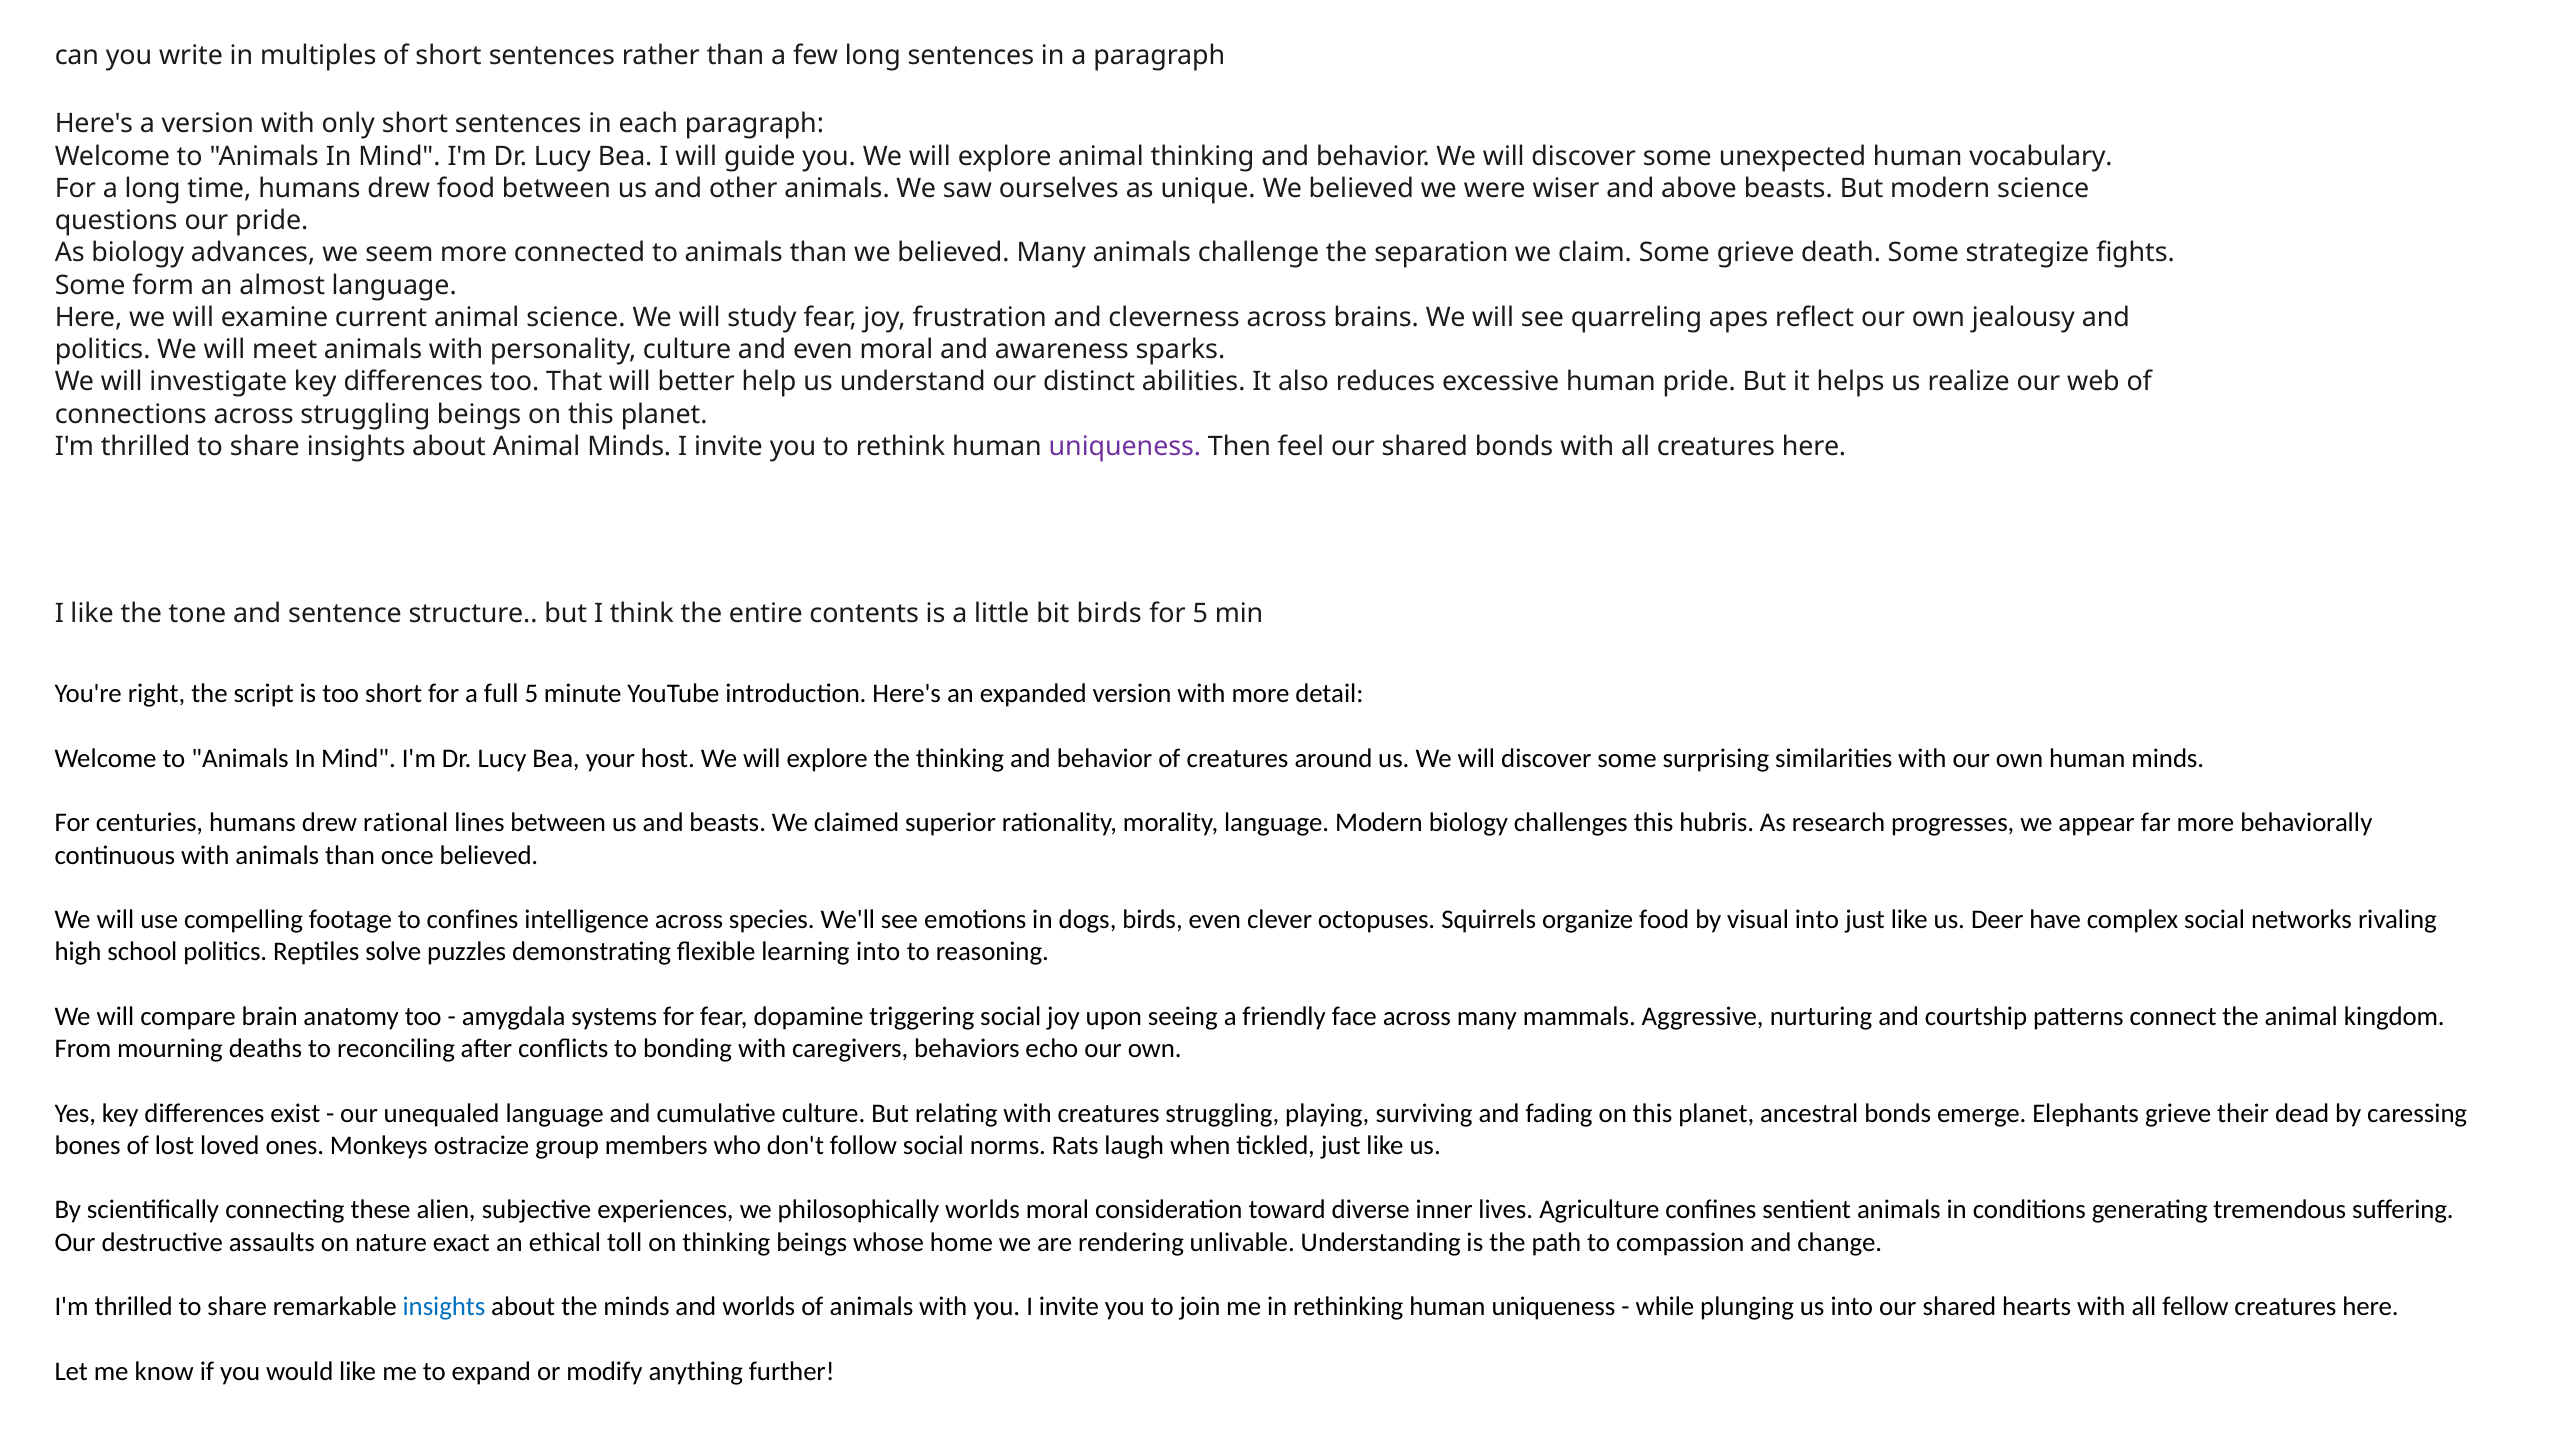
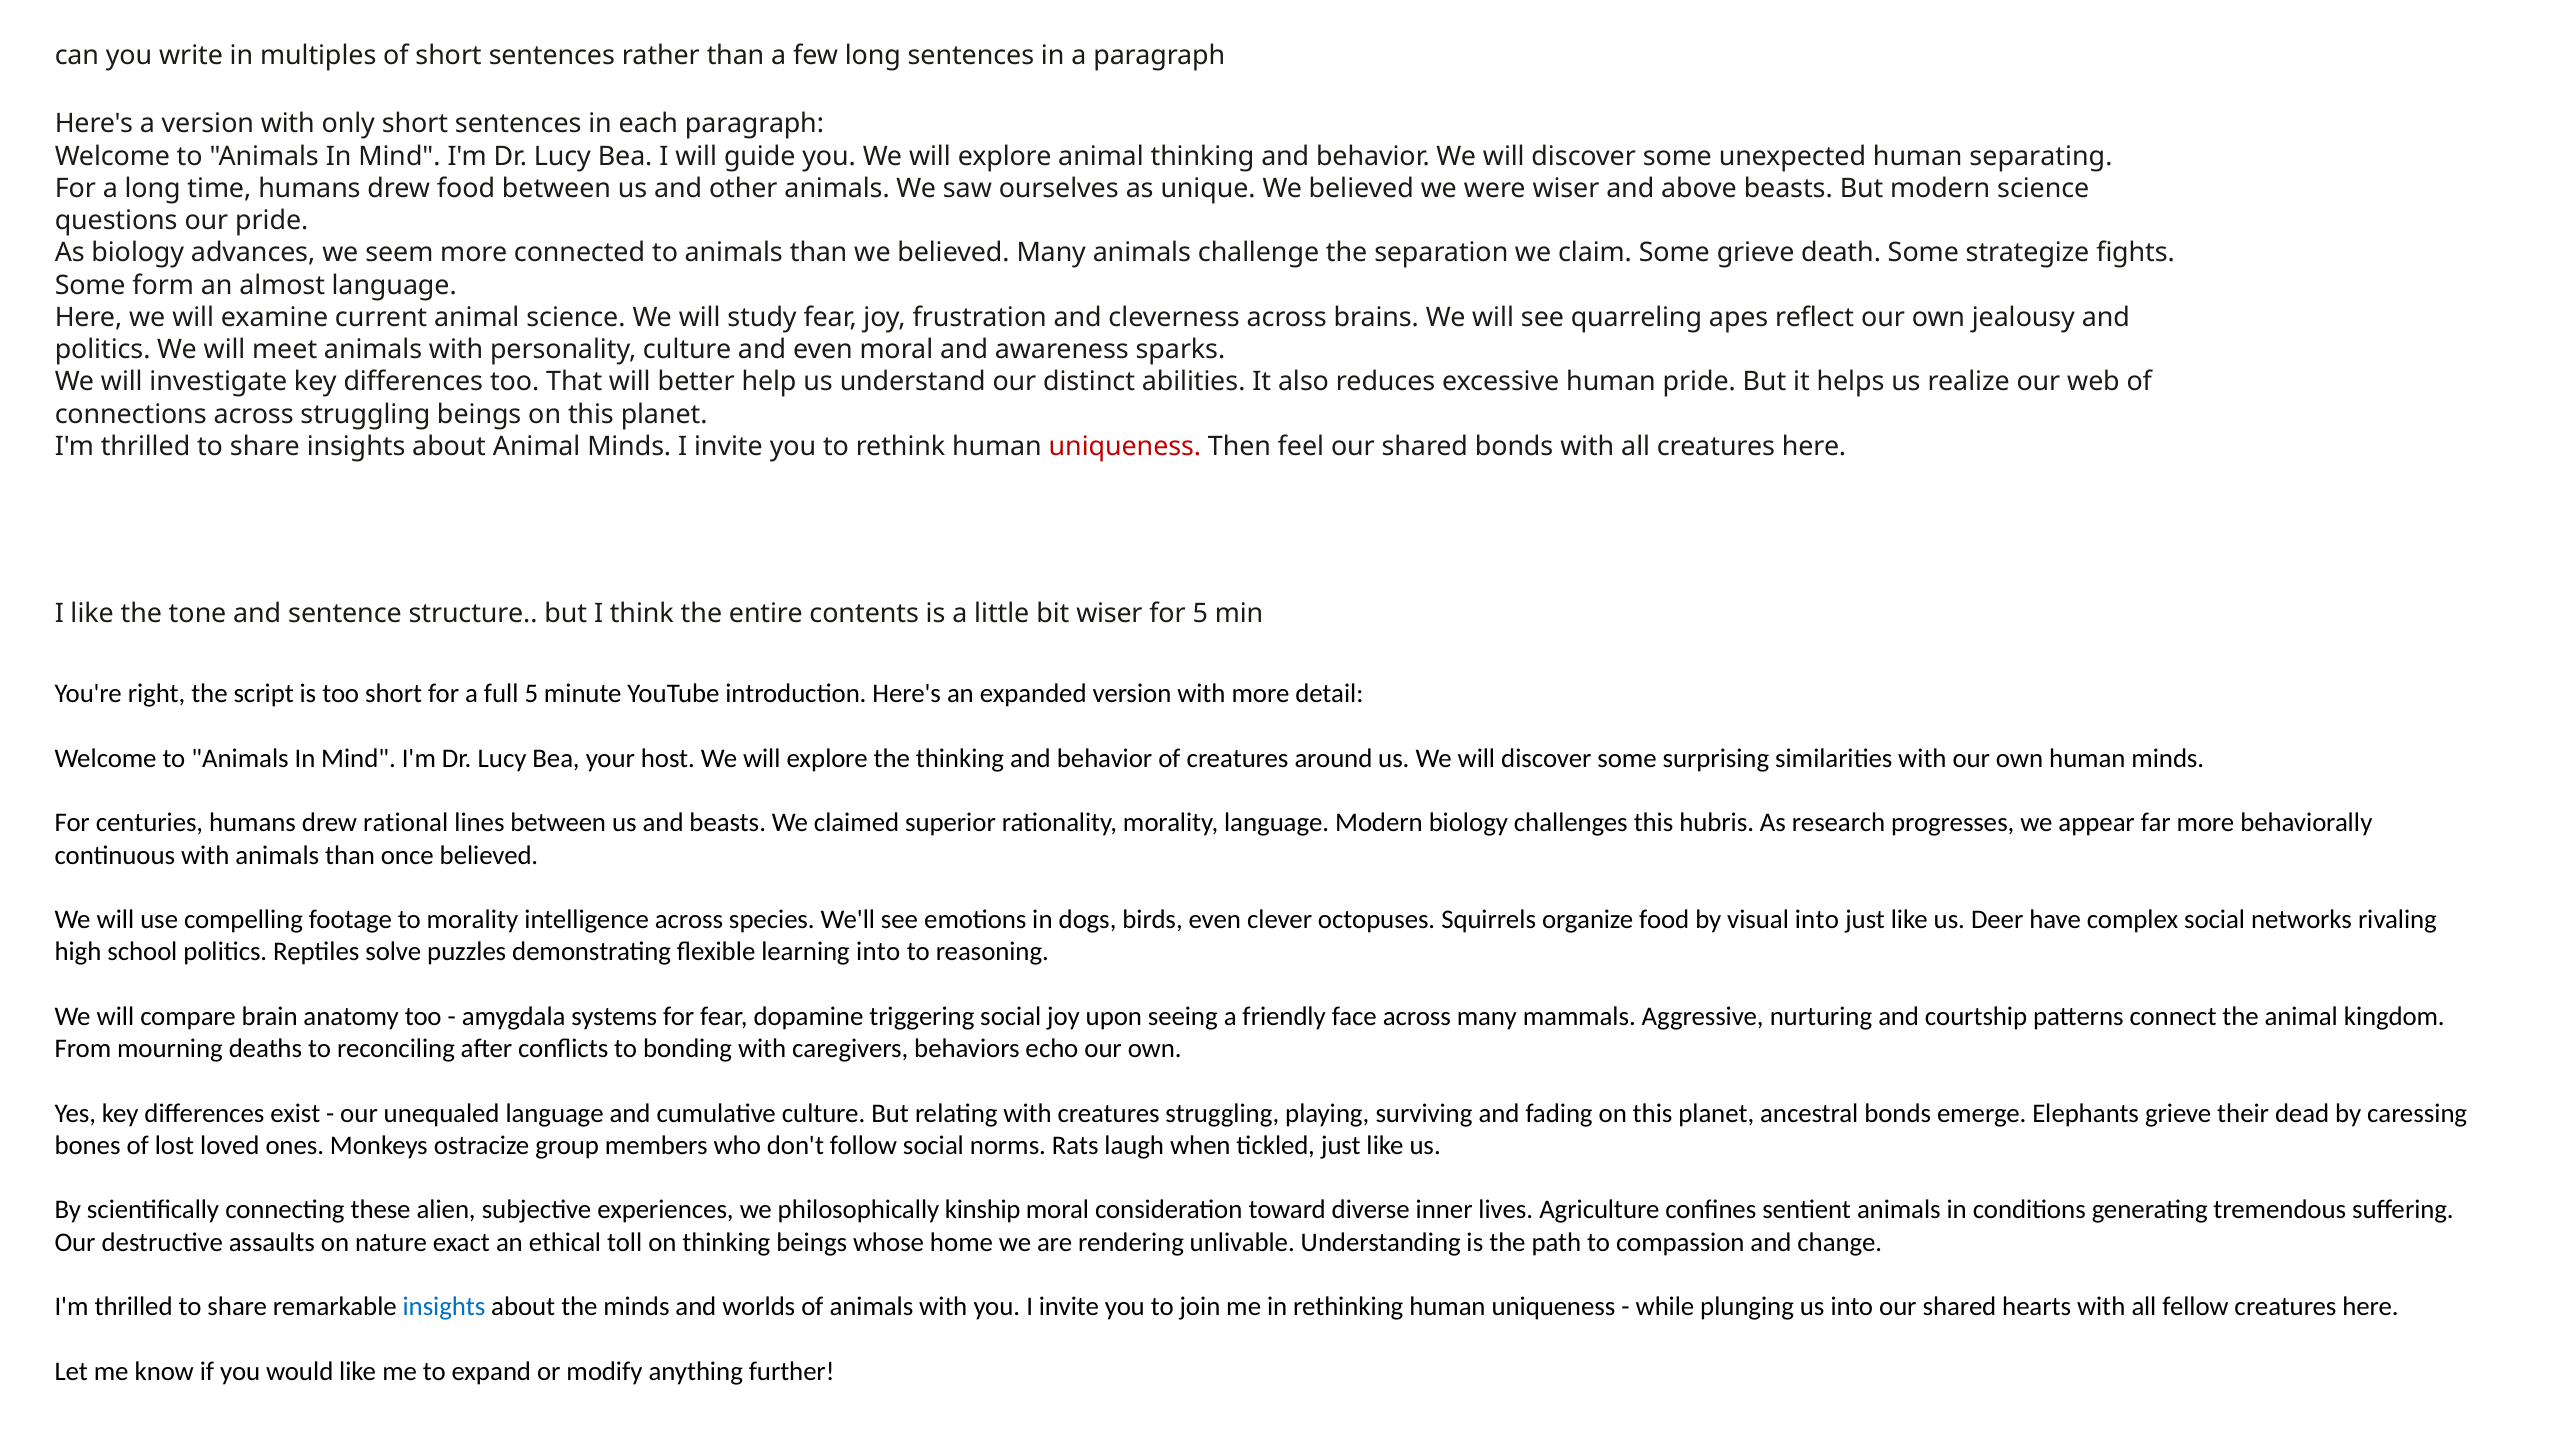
vocabulary: vocabulary -> separating (2041, 156)
uniqueness colour: purple -> red (1125, 446)
bit birds: birds -> wiser (1109, 614)
to confines: confines -> morality (472, 920)
philosophically worlds: worlds -> kinship (983, 1210)
